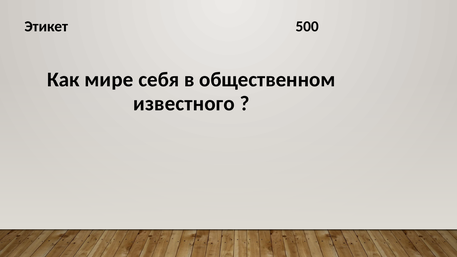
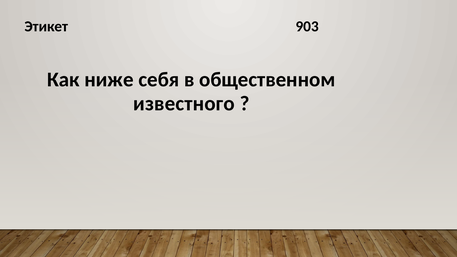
500: 500 -> 903 (307, 26)
мире: мире -> ниже (109, 79)
